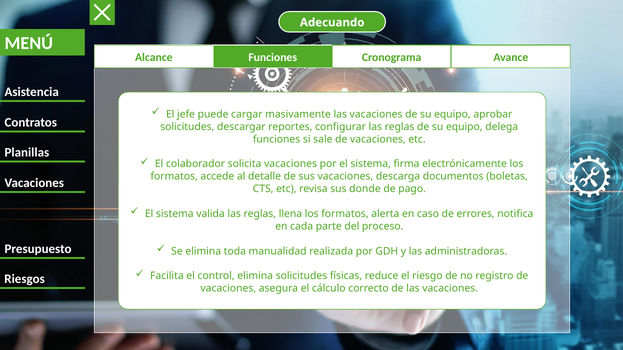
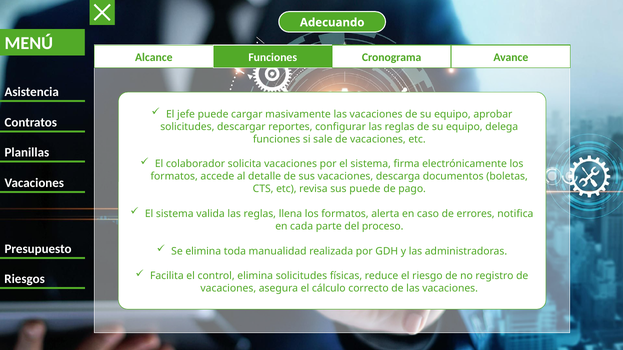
sus donde: donde -> puede (365, 189)
